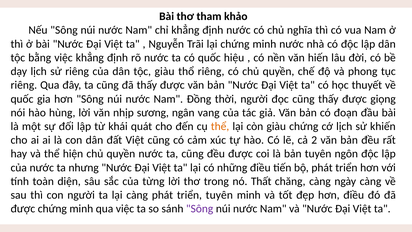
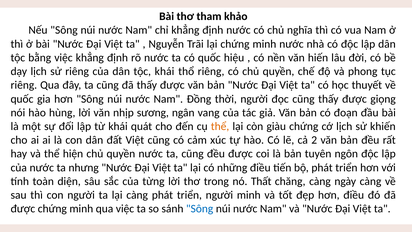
tộc giàu: giàu -> khái (165, 71)
triển tuyên: tuyên -> người (219, 195)
Sông colour: purple -> blue (200, 209)
